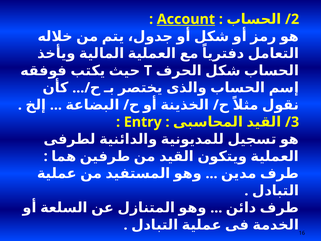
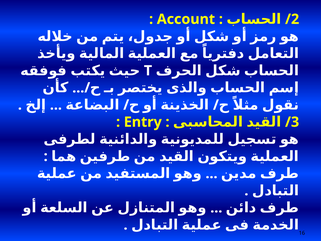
Account underline: present -> none (186, 19)
